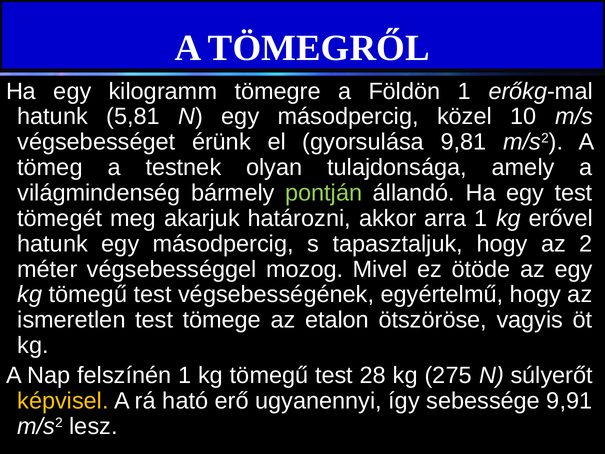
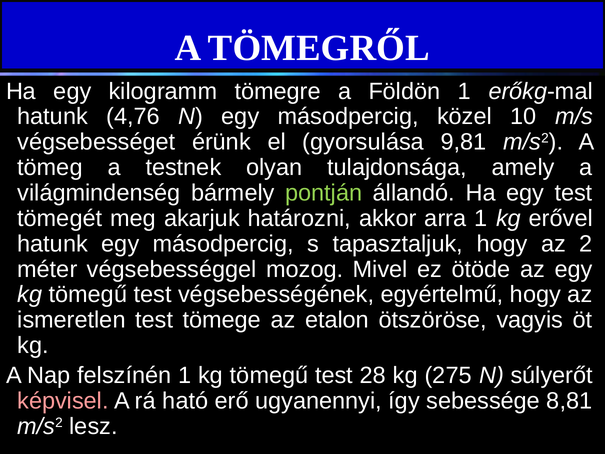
5,81: 5,81 -> 4,76 (133, 117)
képvisel colour: yellow -> pink (63, 401)
9,91: 9,91 -> 8,81 (569, 401)
